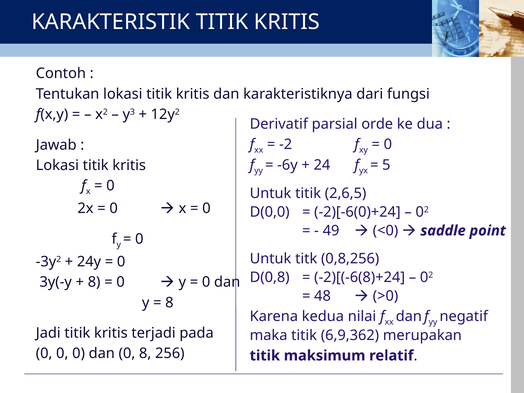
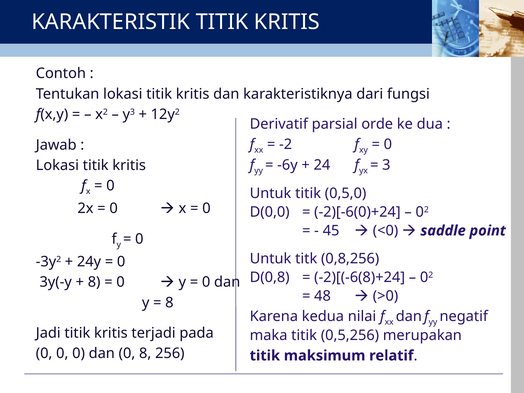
5: 5 -> 3 (386, 165)
2,6,5: 2,6,5 -> 0,5,0 (346, 193)
49: 49 -> 45 (331, 231)
6,9,362: 6,9,362 -> 0,5,256 (350, 335)
